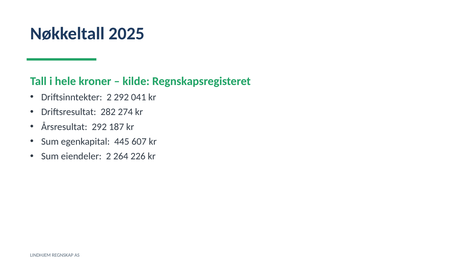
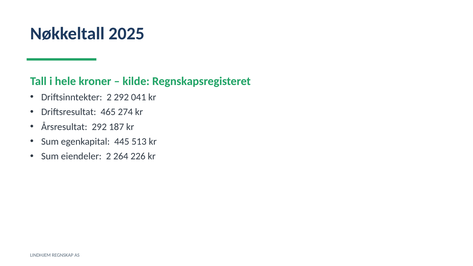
282: 282 -> 465 (108, 112)
607: 607 -> 513 (139, 142)
